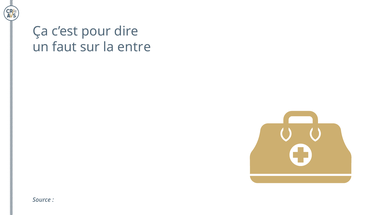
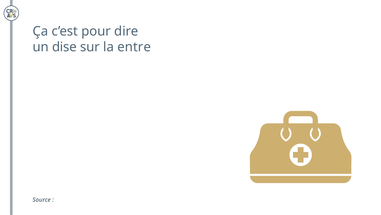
faut: faut -> dise (64, 47)
